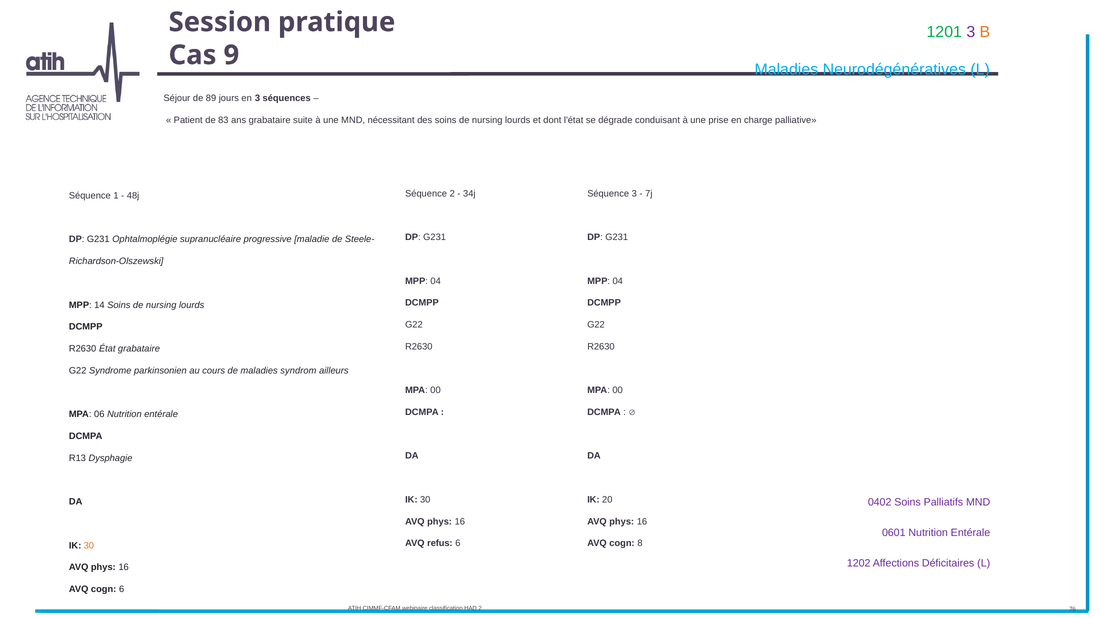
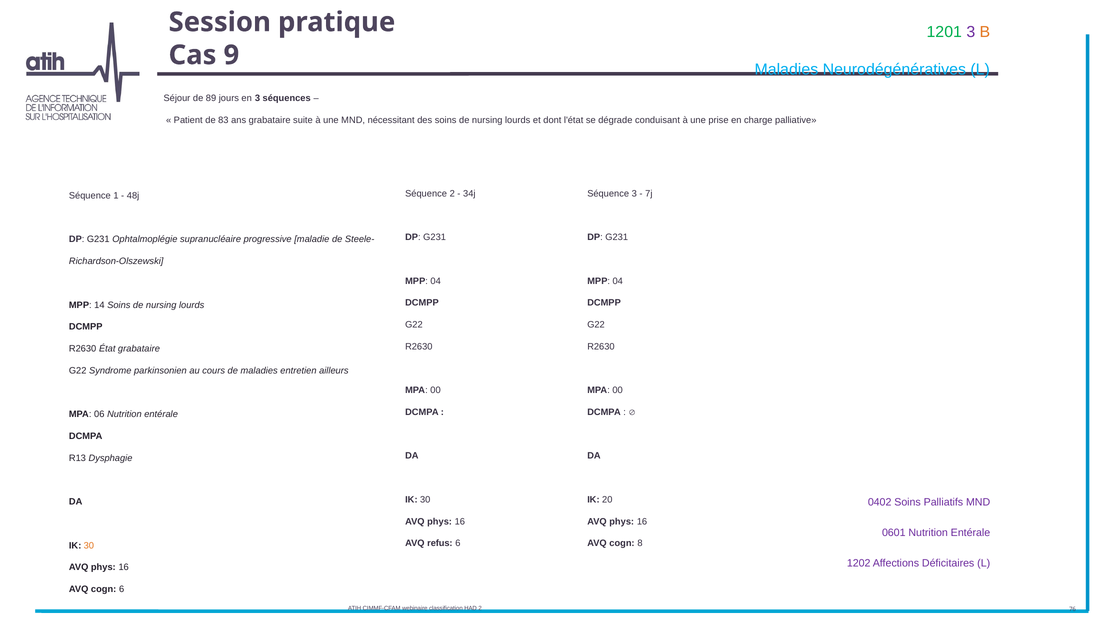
syndrom: syndrom -> entretien (298, 371)
